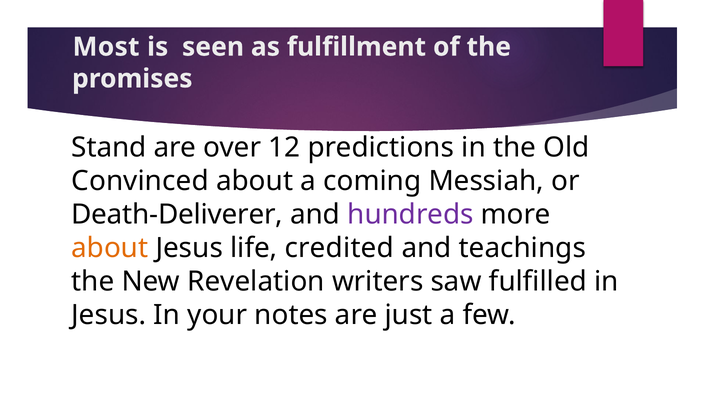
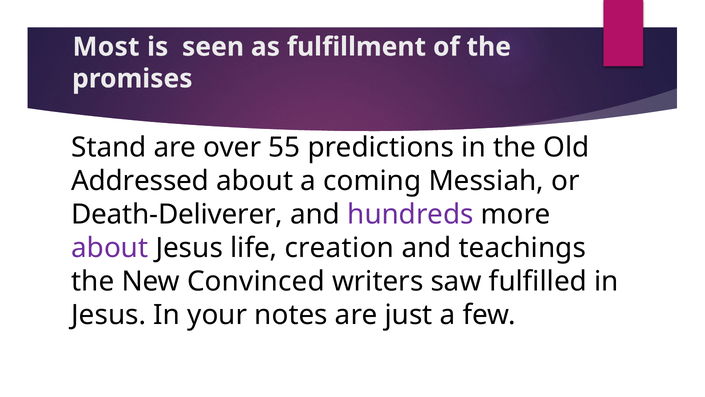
12: 12 -> 55 (284, 147)
Convinced: Convinced -> Addressed (140, 181)
about colour: orange -> purple (110, 248)
credited: credited -> creation (339, 248)
Revelation: Revelation -> Convinced (256, 281)
